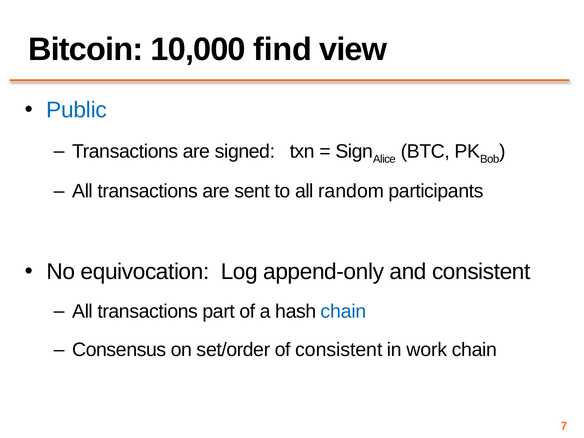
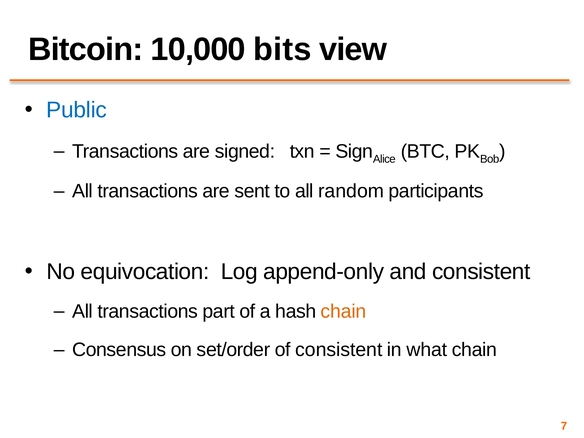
find: find -> bits (282, 49)
chain colour: blue -> orange (343, 311)
work: work -> what (427, 350)
